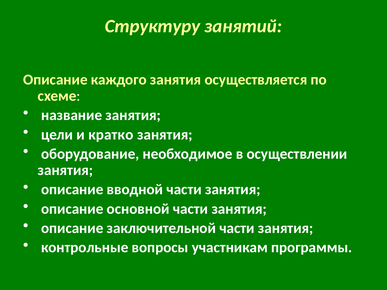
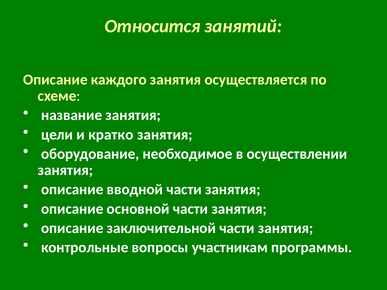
Структуру: Структуру -> Относится (153, 26)
